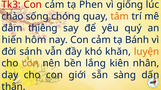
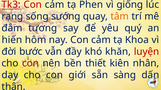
chào: chào -> rạng (12, 16)
chóng: chóng -> sướng (66, 16)
thiêng: thiêng -> tương (43, 28)
Bánh: Bánh -> Khoa (137, 40)
sánh: sánh -> bước (31, 52)
luyện colour: orange -> red (147, 52)
con colour: orange -> red (30, 64)
lắng: lắng -> thiết (96, 64)
